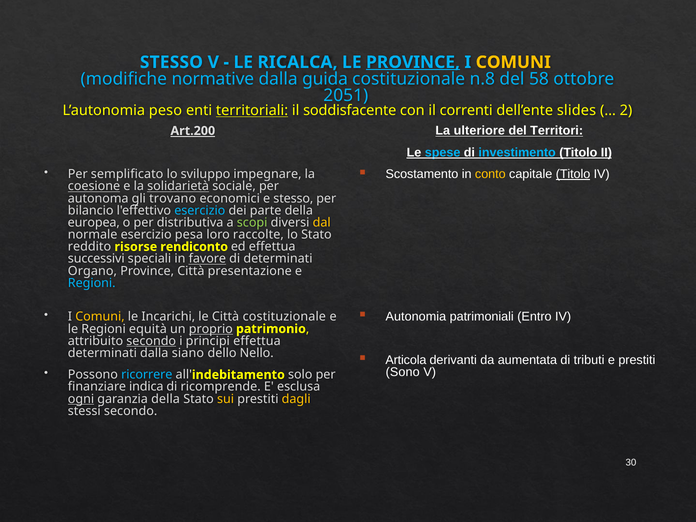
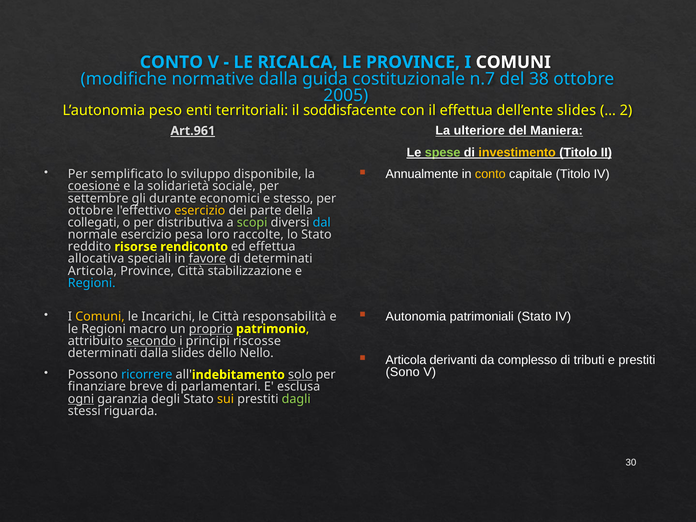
STESSO: STESSO -> CONTO (171, 62)
PROVINCE underline: present -> none (413, 62)
COMUNI colour: yellow -> white (513, 62)
n.8: n.8 -> n.7 (482, 79)
58: 58 -> 38 (539, 79)
2051: 2051 -> 2005 (346, 96)
territoriali underline: present -> none (252, 111)
il correnti: correnti -> effettua (466, 111)
Territori: Territori -> Maniera (557, 131)
Art.200: Art.200 -> Art.961 (193, 131)
spese colour: light blue -> light green (443, 152)
investimento colour: light blue -> yellow (517, 152)
impegnare: impegnare -> disponibile (267, 174)
Scostamento: Scostamento -> Annualmente (422, 174)
Titolo underline: present -> none (573, 174)
solidarietà underline: present -> none (178, 186)
autonoma: autonoma -> settembre (98, 198)
trovano: trovano -> durante (173, 198)
bilancio: bilancio -> ottobre (91, 210)
esercizio colour: light blue -> yellow (200, 210)
europea: europea -> collegati (94, 223)
dal colour: yellow -> light blue (322, 223)
successivi: successivi -> allocativa (96, 259)
Organo: Organo -> Articola (92, 271)
presentazione: presentazione -> stabilizzazione (250, 271)
Città costituzionale: costituzionale -> responsabilità (284, 317)
patrimoniali Entro: Entro -> Stato (534, 317)
equità: equità -> macro (148, 329)
principi effettua: effettua -> riscosse (257, 341)
dalla siano: siano -> slides (188, 353)
aumentata: aumentata -> complesso (527, 360)
solo underline: none -> present (300, 375)
indica: indica -> breve (146, 387)
ricomprende: ricomprende -> parlamentari (221, 387)
garanzia della: della -> degli (166, 399)
dagli colour: yellow -> light green (296, 399)
stessi secondo: secondo -> riguarda (131, 411)
